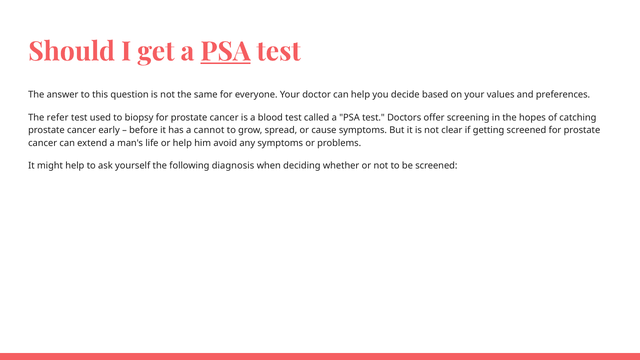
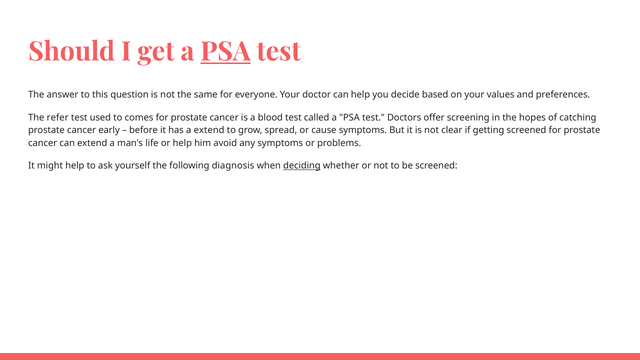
biopsy: biopsy -> comes (139, 117)
a cannot: cannot -> extend (209, 130)
deciding underline: none -> present (302, 166)
